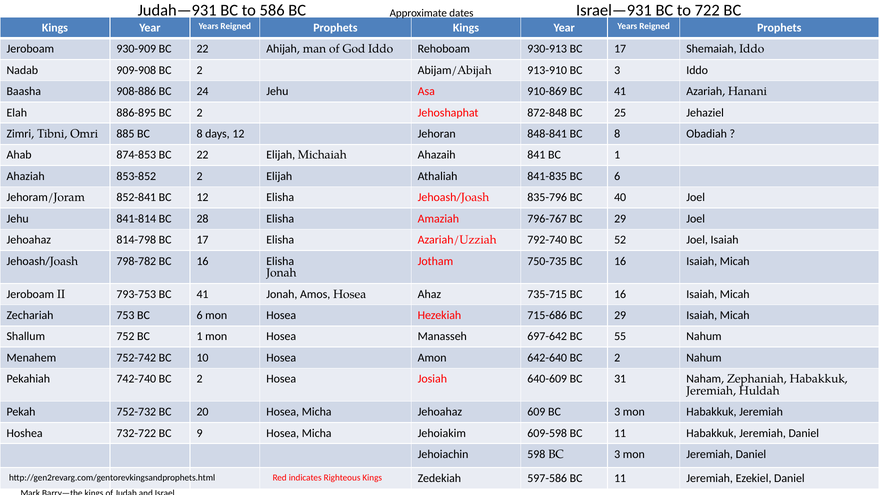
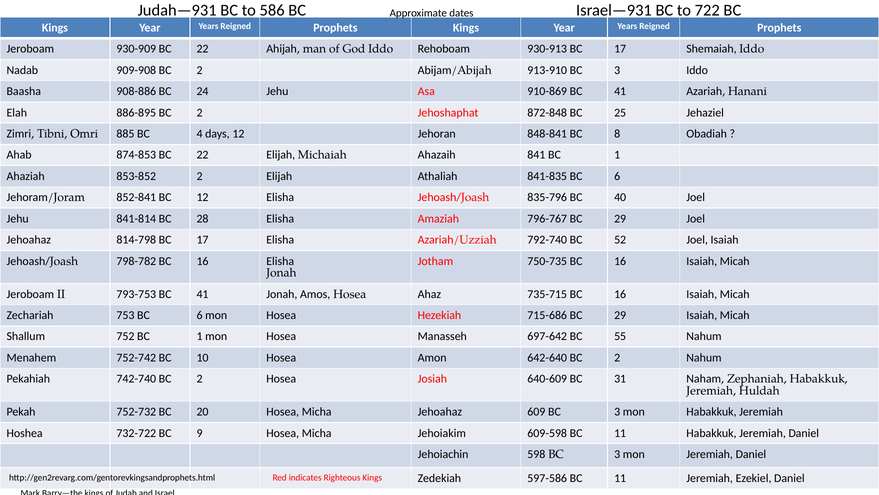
885 BC 8: 8 -> 4 (200, 134)
